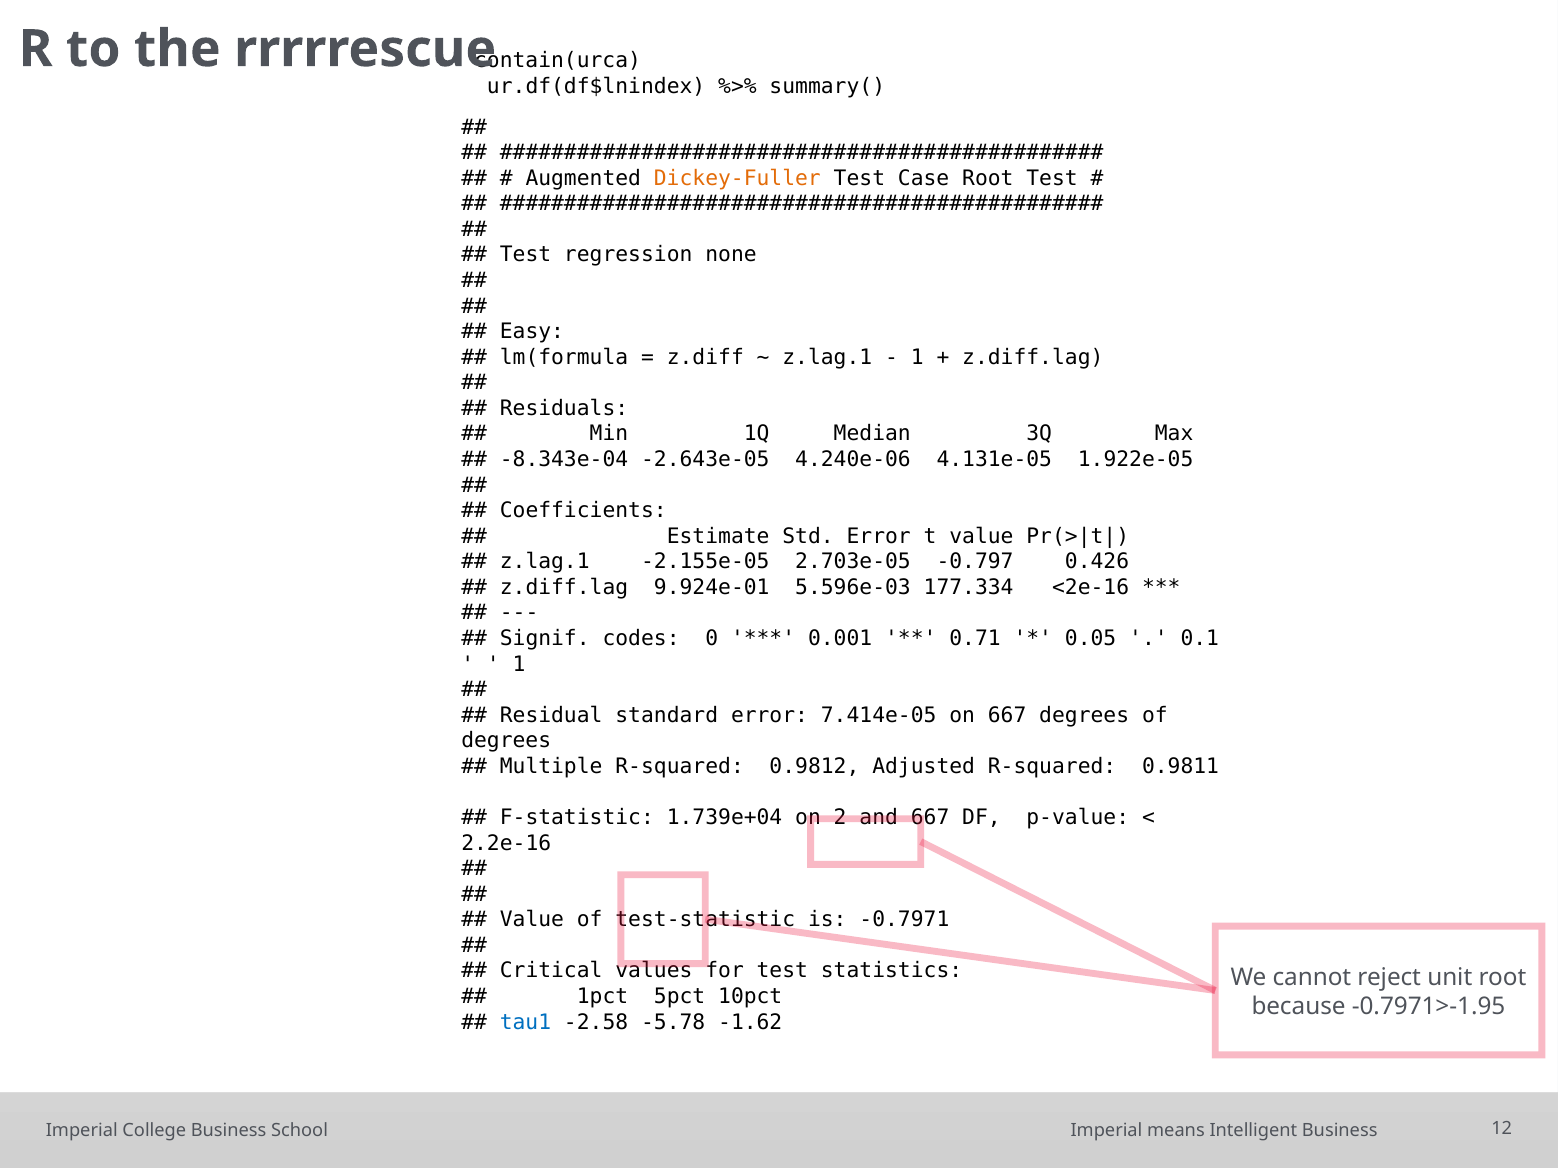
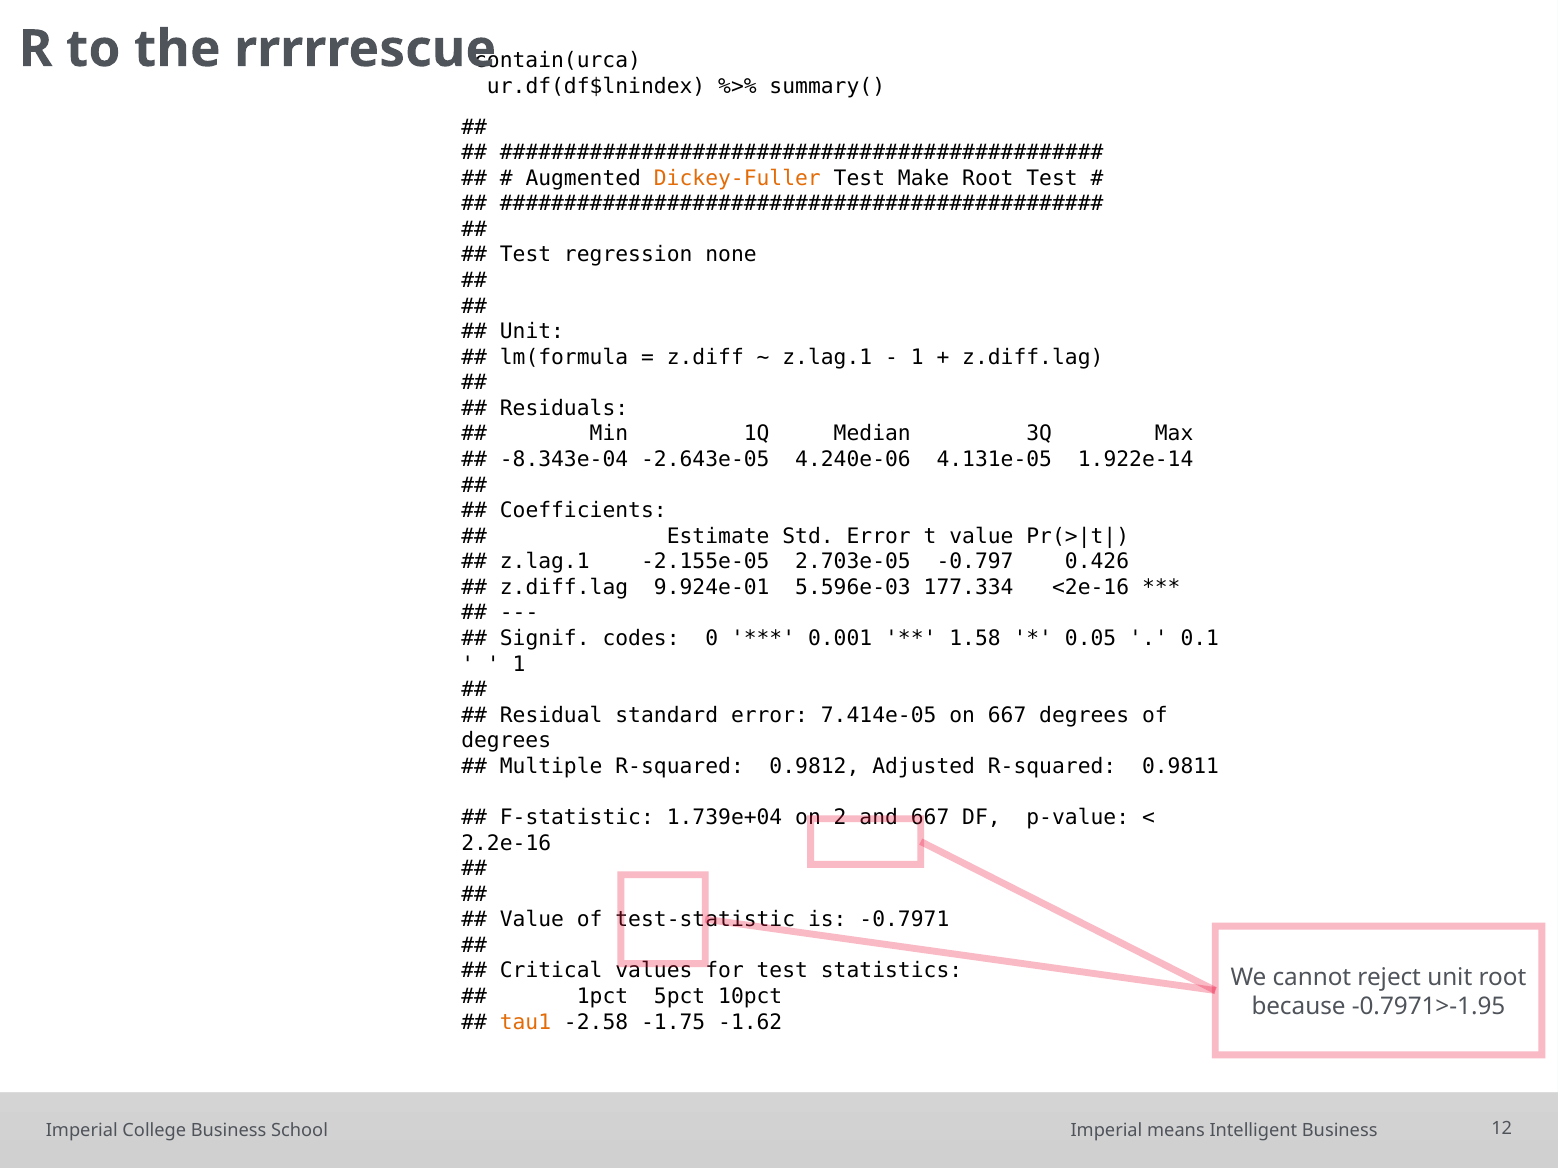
Case: Case -> Make (924, 178)
Easy: Easy -> Unit (532, 332)
1.922e-05: 1.922e-05 -> 1.922e-14 (1136, 460)
0.71: 0.71 -> 1.58 (975, 639)
tau1 colour: blue -> orange (525, 1022)
-5.78: -5.78 -> -1.75 (673, 1022)
